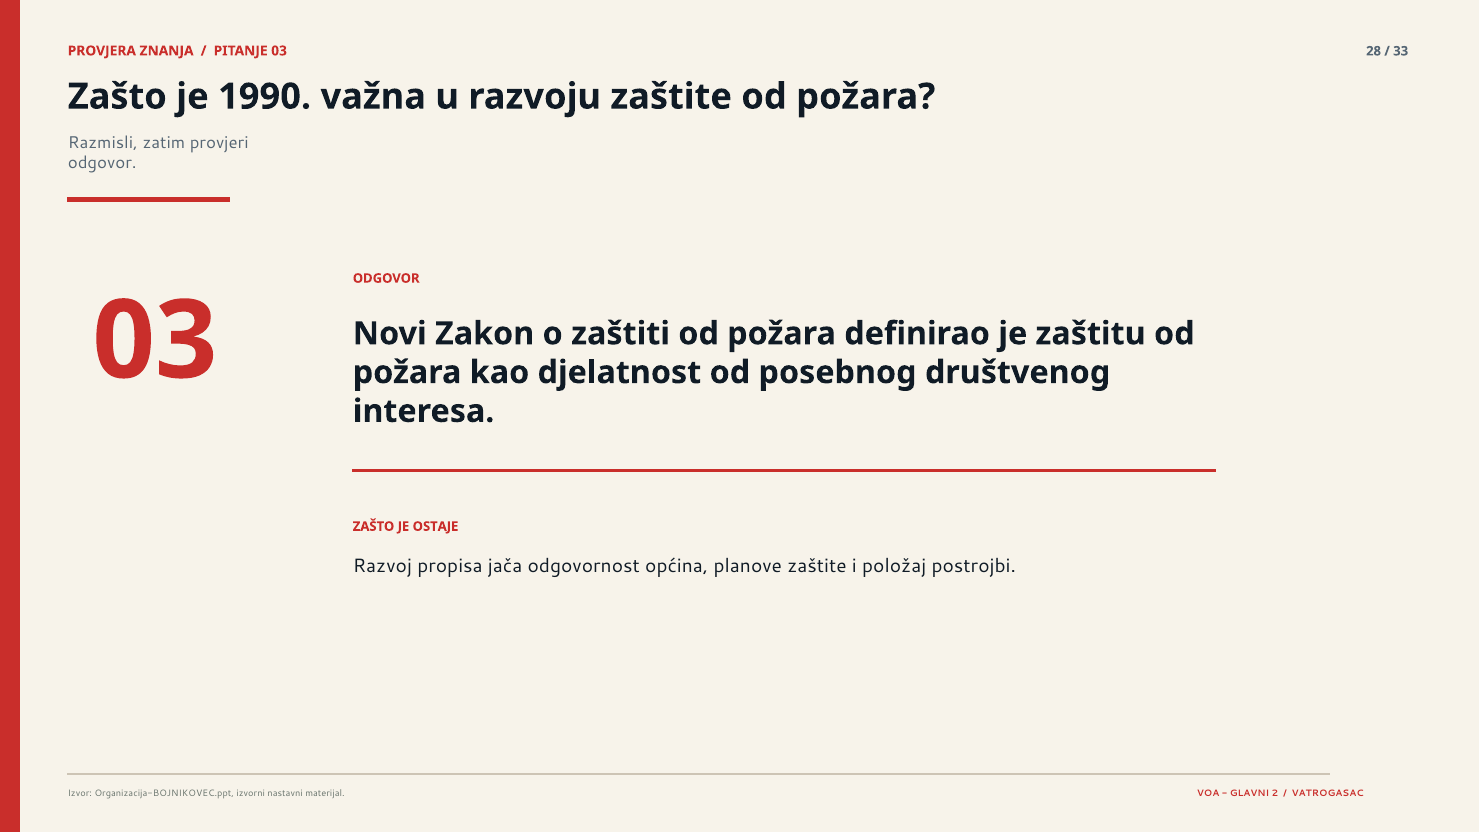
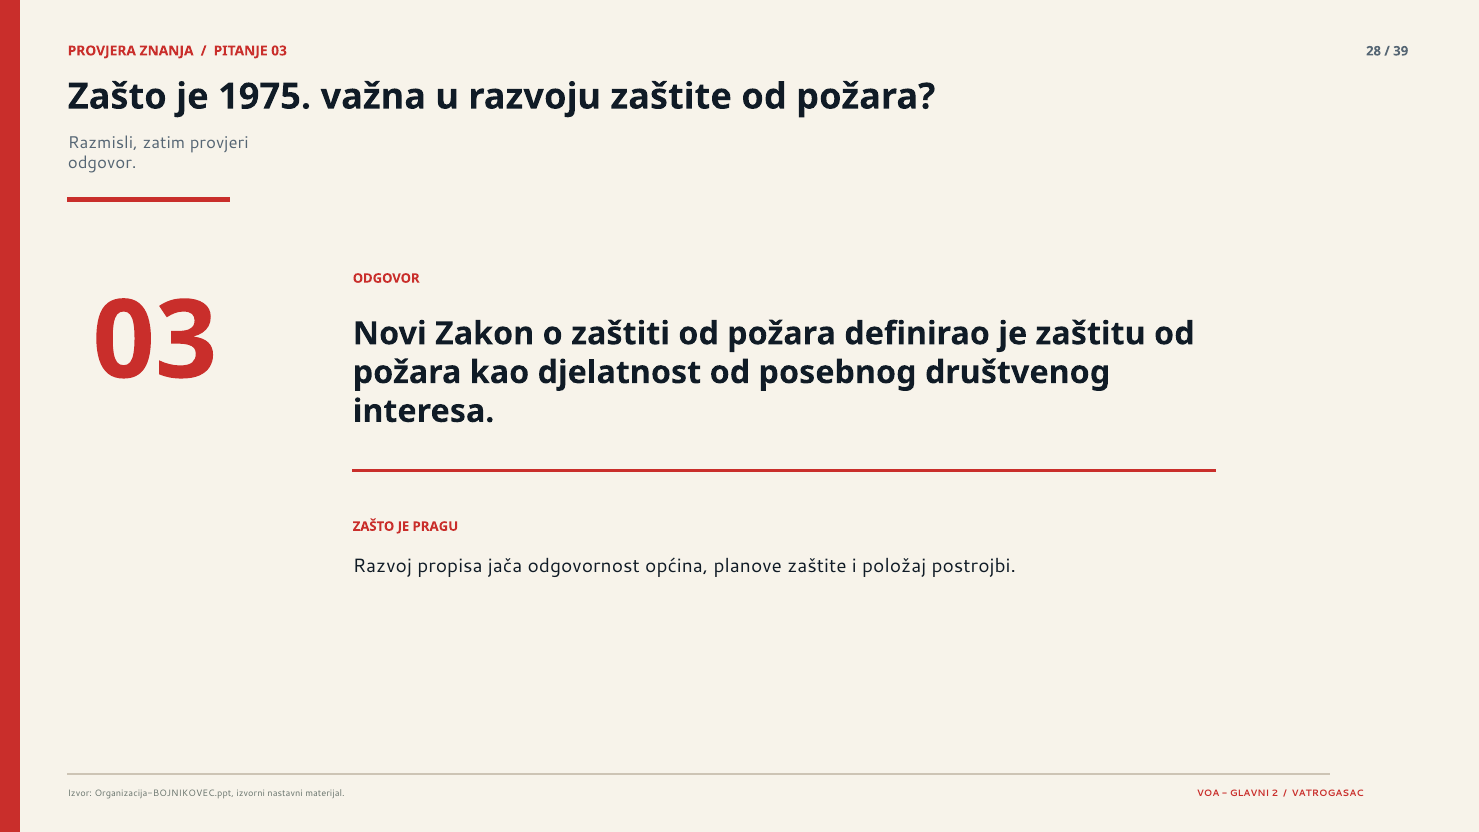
33: 33 -> 39 (1401, 51)
1990: 1990 -> 1975 (265, 97)
OSTAJE: OSTAJE -> PRAGU (435, 526)
